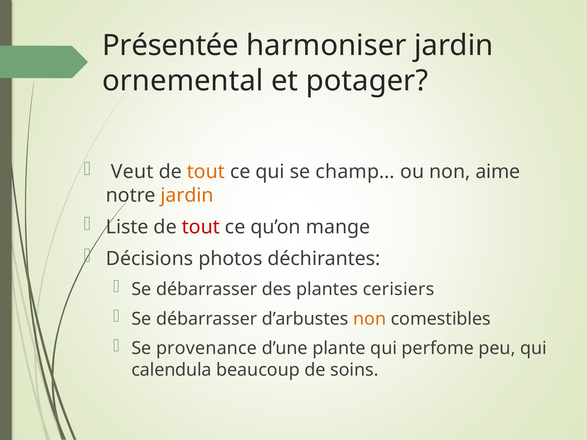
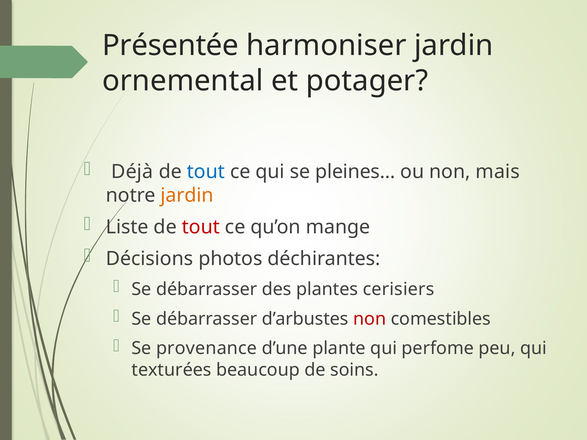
Veut: Veut -> Déjà (132, 172)
tout colour: orange -> blue (206, 172)
champ…: champ… -> pleines… (355, 172)
aime: aime -> mais (498, 172)
non colour: orange -> red (370, 319)
calendula: calendula -> texturées (172, 370)
